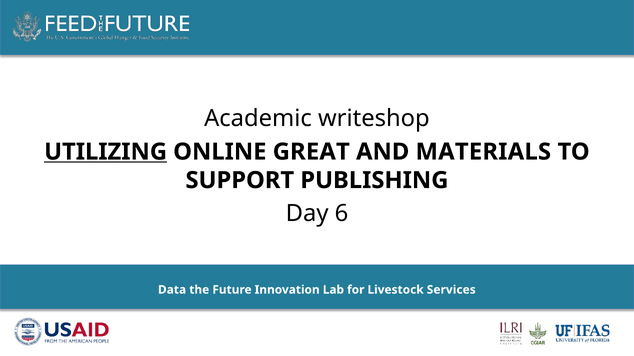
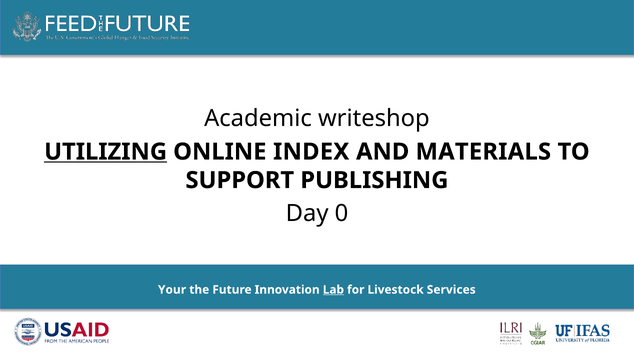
GREAT: GREAT -> INDEX (311, 152)
6: 6 -> 0 (342, 214)
Data: Data -> Your (172, 290)
Lab underline: none -> present (333, 290)
